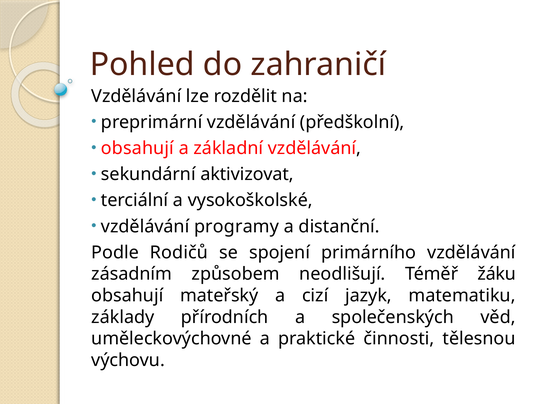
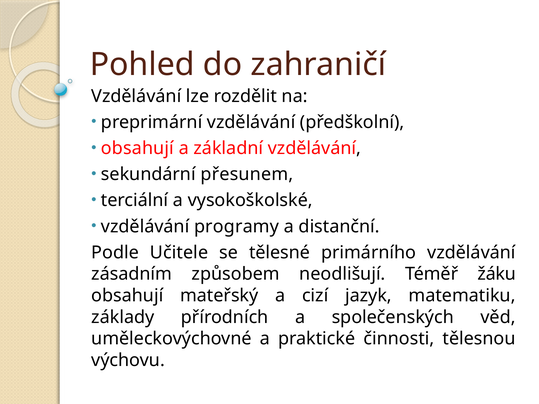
aktivizovat: aktivizovat -> přesunem (247, 174)
Rodičů: Rodičů -> Učitele (179, 253)
spojení: spojení -> tělesné (280, 253)
